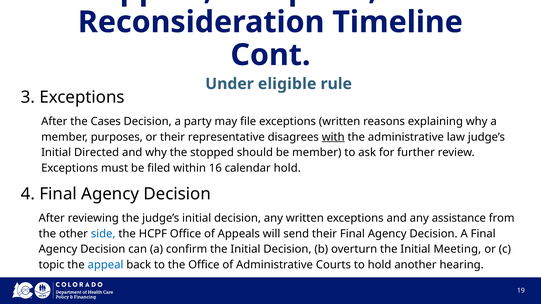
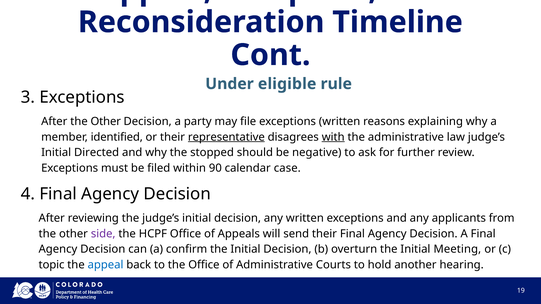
After the Cases: Cases -> Other (106, 122)
purposes: purposes -> identified (117, 137)
representative underline: none -> present (226, 137)
be member: member -> negative (317, 153)
16: 16 -> 90 (215, 168)
calendar hold: hold -> case (287, 168)
assistance: assistance -> applicants (459, 218)
side colour: blue -> purple (103, 234)
